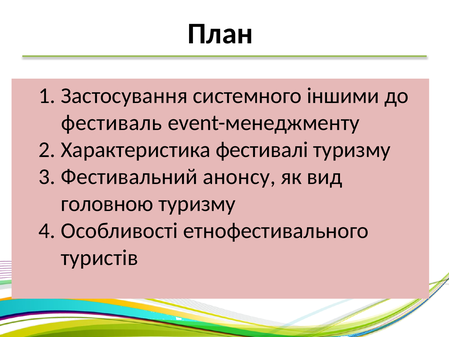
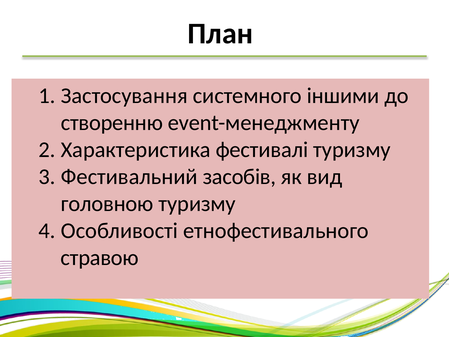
фестиваль: фестиваль -> створенню (112, 123)
анонсу: анонсу -> засобів (239, 177)
туристів: туристів -> стравою (100, 257)
